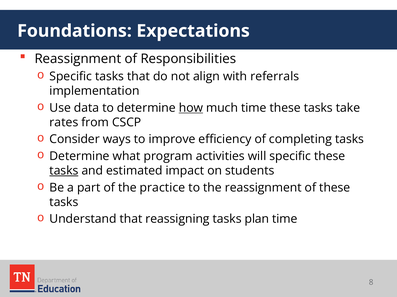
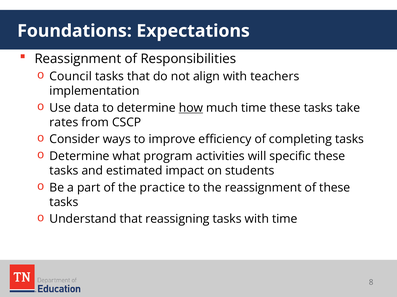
Specific: Specific -> Council (71, 77)
referrals: referrals -> teachers (275, 77)
tasks underline: present -> none (64, 171)
tasks plan: plan -> with (257, 220)
